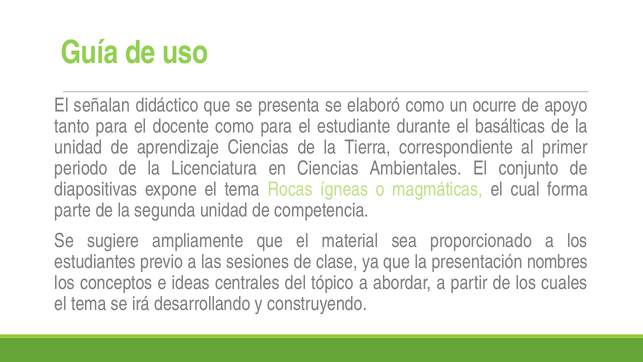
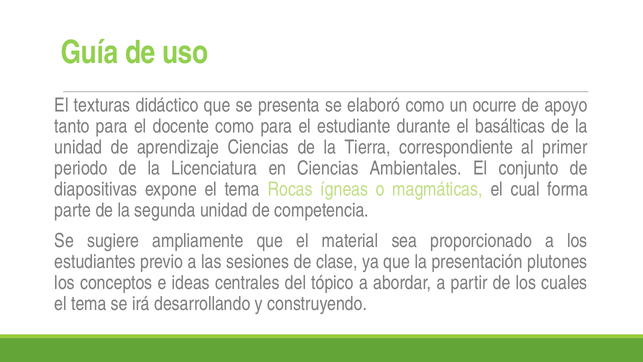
señalan: señalan -> texturas (102, 105)
nombres: nombres -> plutones (557, 261)
